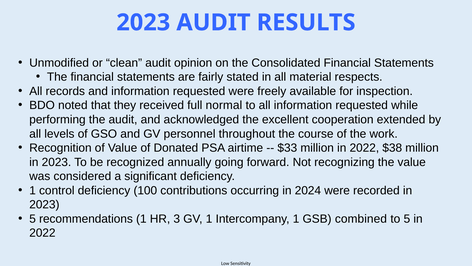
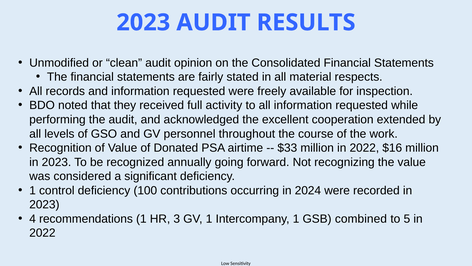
normal: normal -> activity (224, 105)
$38: $38 -> $16 (392, 148)
5: 5 -> 4 (33, 218)
